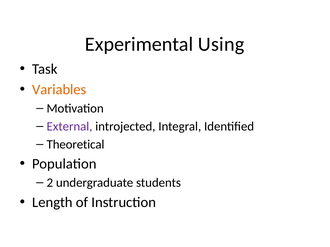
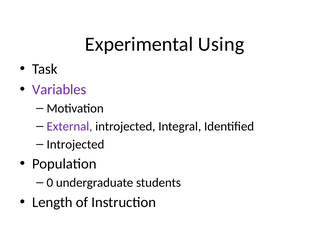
Variables colour: orange -> purple (59, 90)
Theoretical: Theoretical -> Introjected (75, 145)
2: 2 -> 0 (50, 183)
